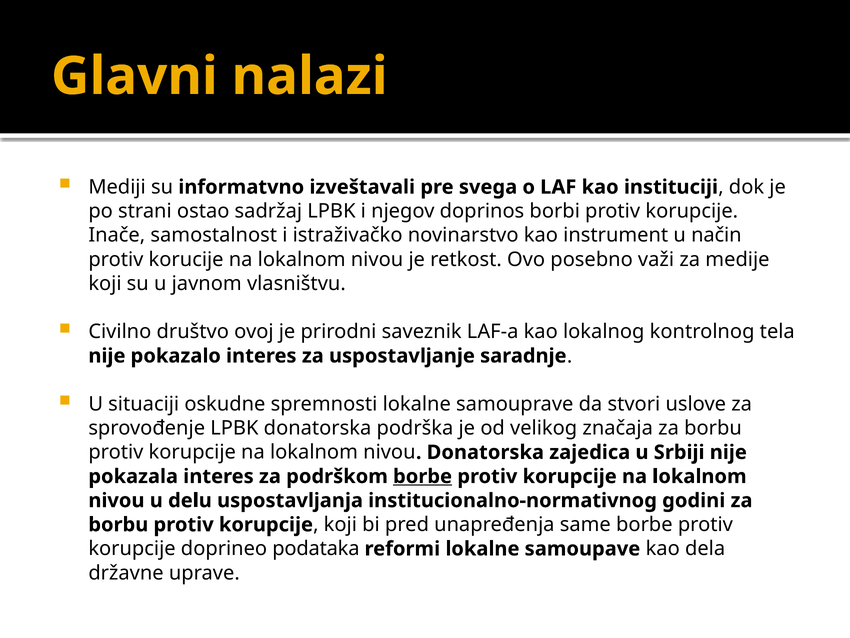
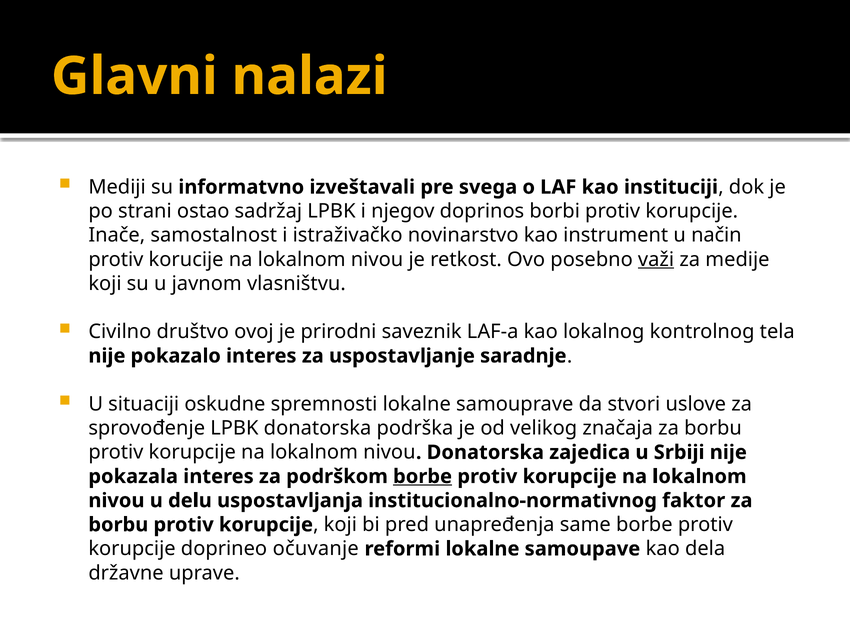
važi underline: none -> present (656, 259)
godini: godini -> faktor (694, 500)
podataka: podataka -> očuvanje (316, 548)
